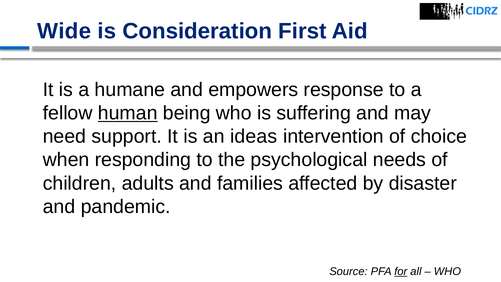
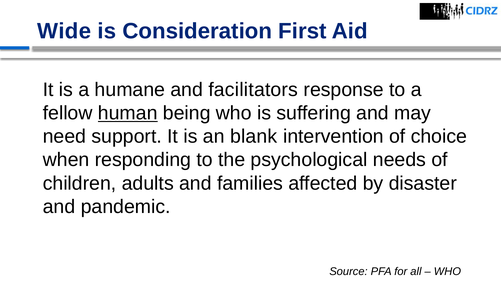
empowers: empowers -> facilitators (253, 90)
ideas: ideas -> blank (254, 136)
for underline: present -> none (401, 271)
